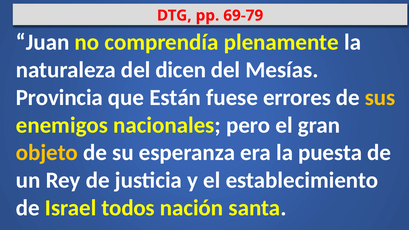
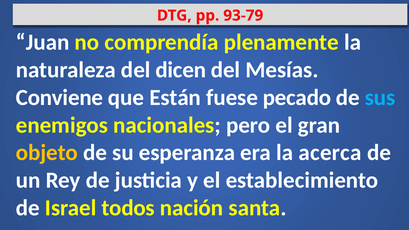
69-79: 69-79 -> 93-79 (243, 16)
Provincia: Provincia -> Conviene (59, 98)
errores: errores -> pecado (297, 98)
sus colour: yellow -> light blue (380, 98)
puesta: puesta -> acerca (330, 153)
